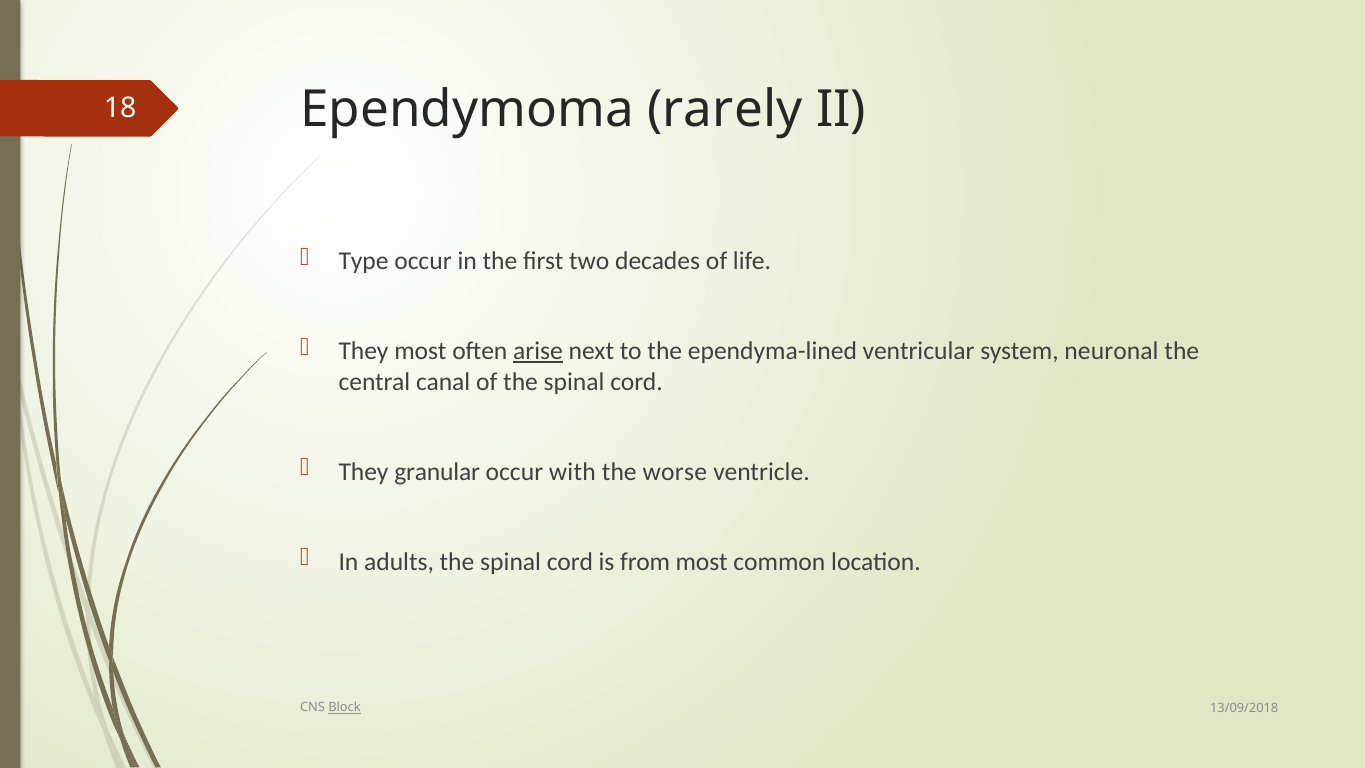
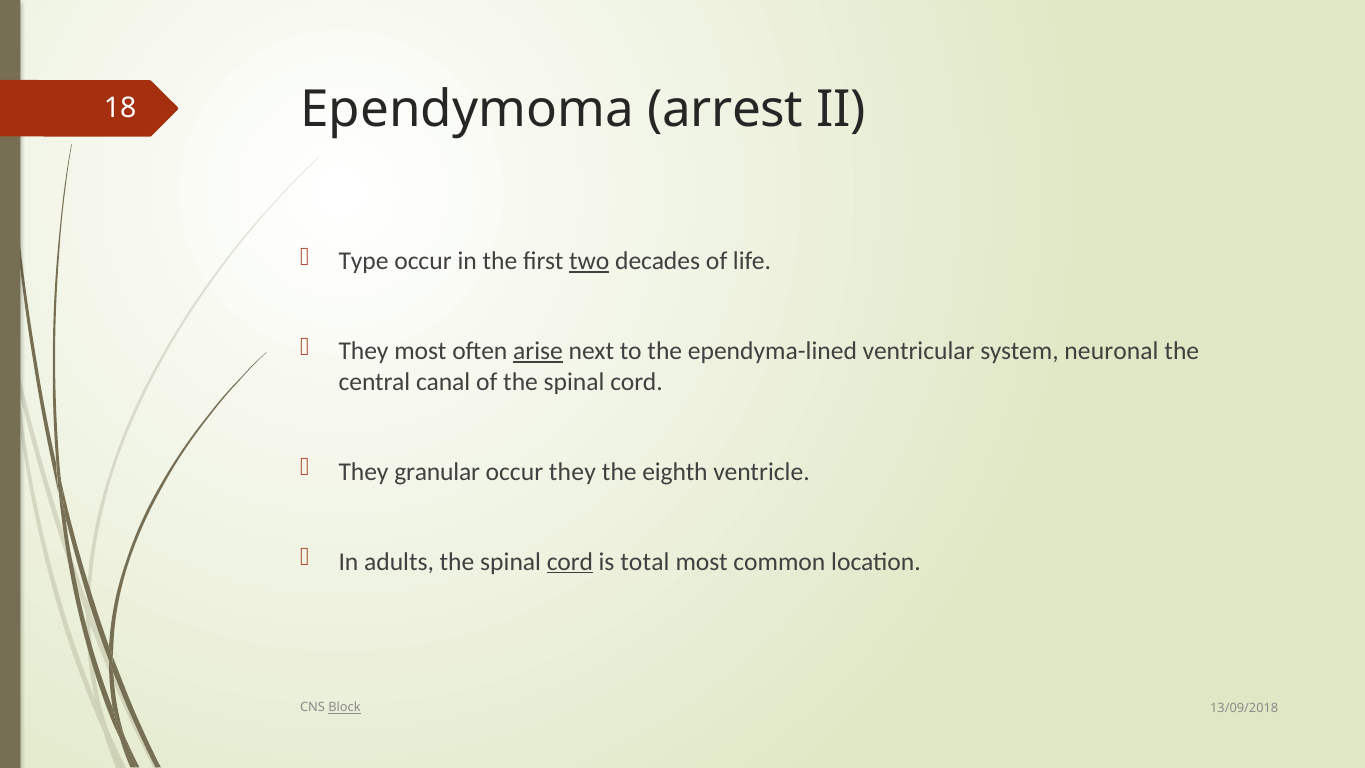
rarely: rarely -> arrest (725, 109)
two underline: none -> present (589, 261)
occur with: with -> they (572, 472)
worse: worse -> eighth (675, 472)
cord underline: none -> present (570, 562)
from: from -> total (645, 562)
